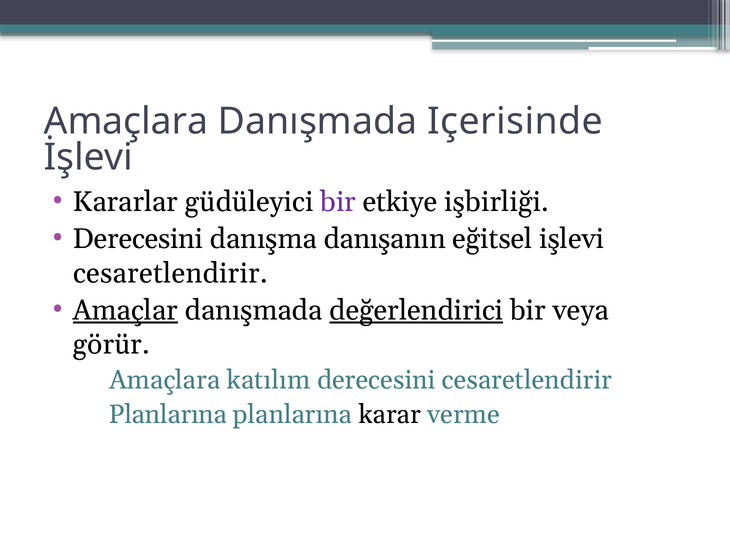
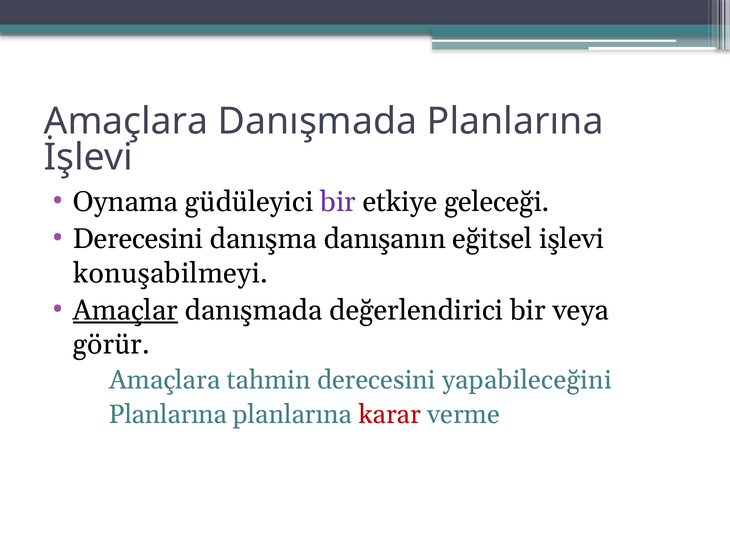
Danışmada Içerisinde: Içerisinde -> Planlarına (515, 121)
Kararlar: Kararlar -> Oynama (125, 202)
işbirliği: işbirliği -> geleceği (497, 202)
cesaretlendirir: cesaretlendirir -> konuşabilmeyi (171, 273)
değerlendirici underline: present -> none (416, 311)
katılım: katılım -> tahmin (269, 380)
derecesini cesaretlendirir: cesaretlendirir -> yapabileceğini (527, 380)
karar colour: black -> red (390, 415)
